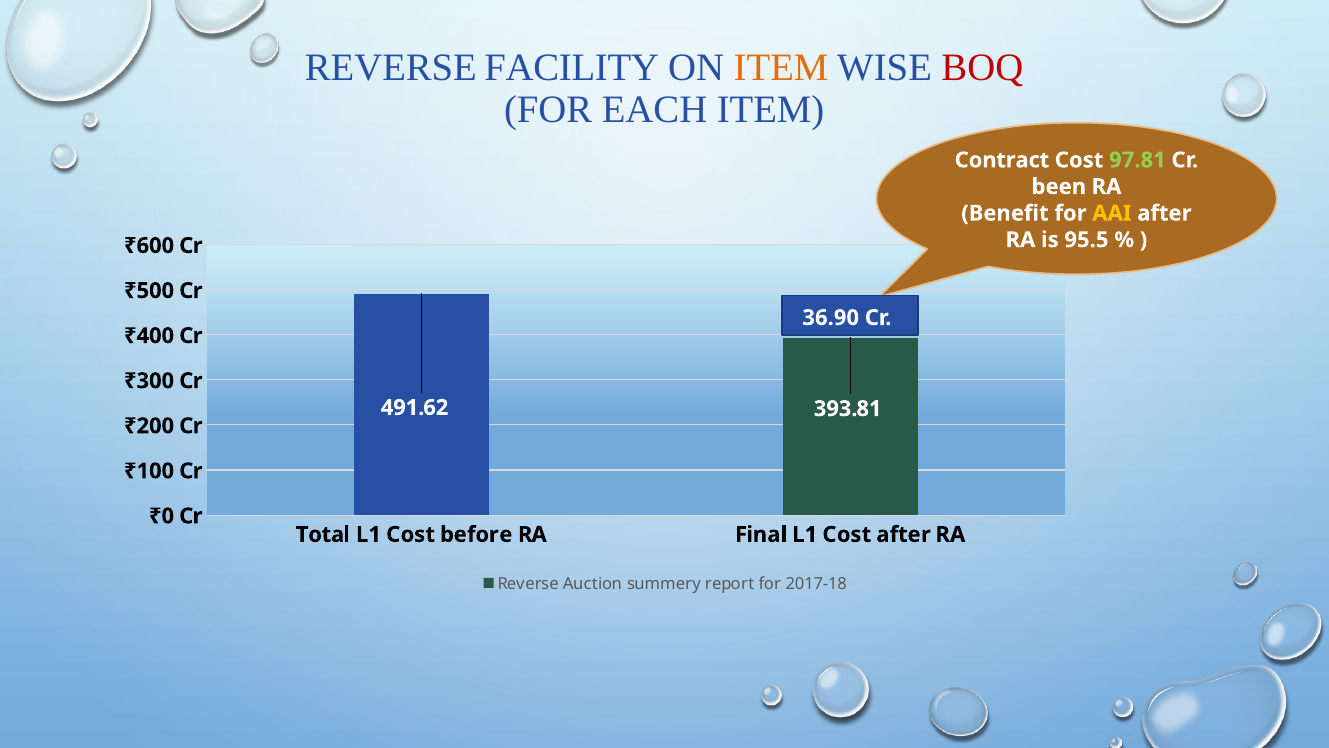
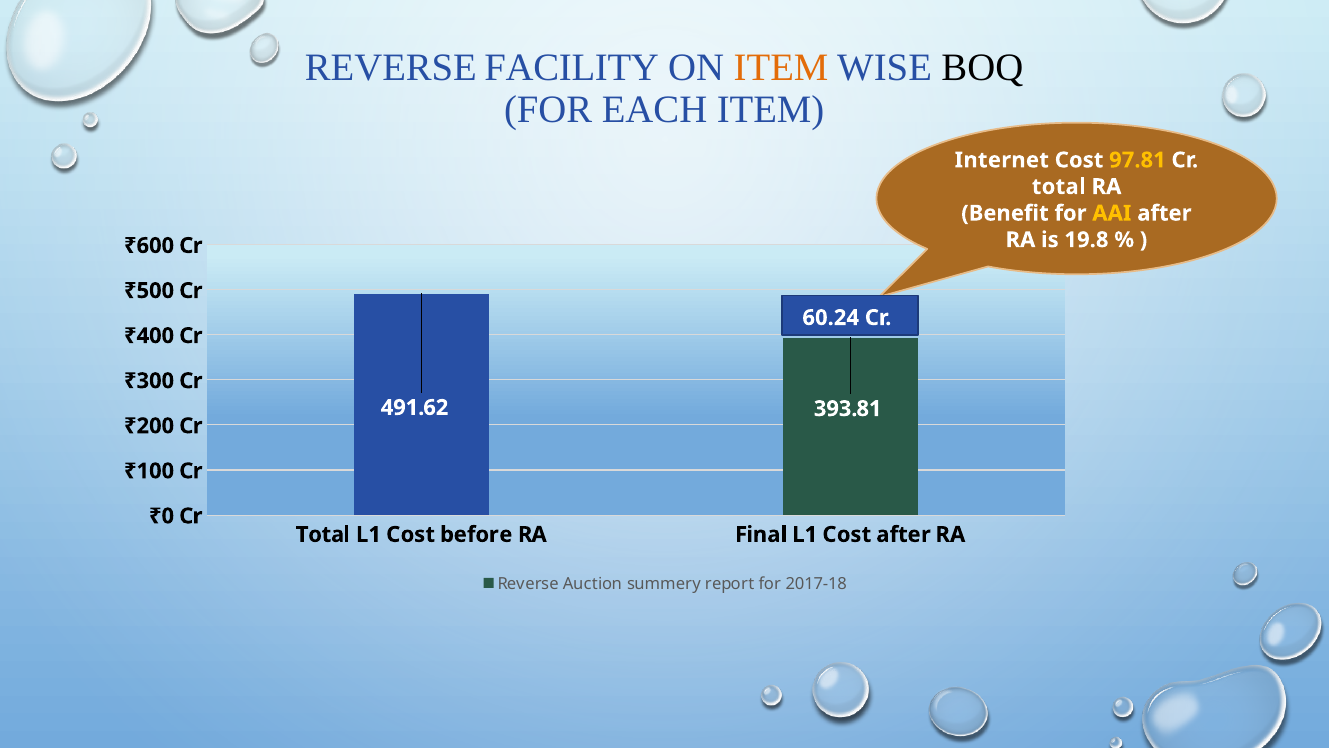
BOQ colour: red -> black (982, 68)
Contract: Contract -> Internet (1002, 160)
97.81 colour: light green -> yellow (1137, 160)
been: been -> total (1059, 187)
95.5: 95.5 -> 19.8 (1086, 240)
36.90: 36.90 -> 60.24 (831, 318)
